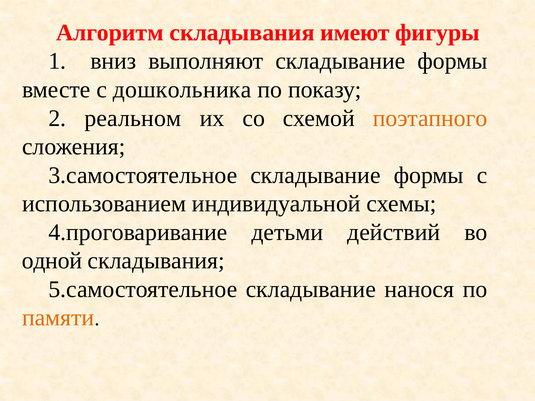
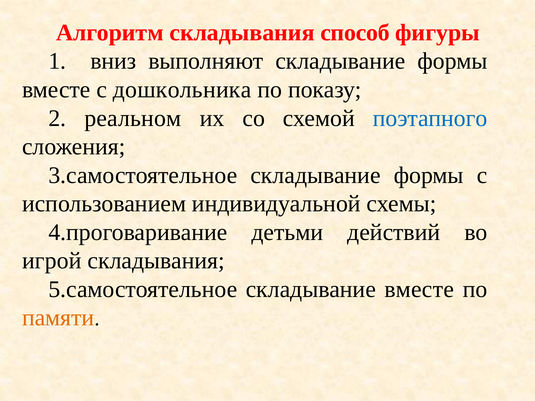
имеют: имеют -> способ (355, 33)
поэтапного colour: orange -> blue (430, 118)
одной: одной -> игрой (52, 261)
складывание нанося: нанося -> вместе (419, 289)
